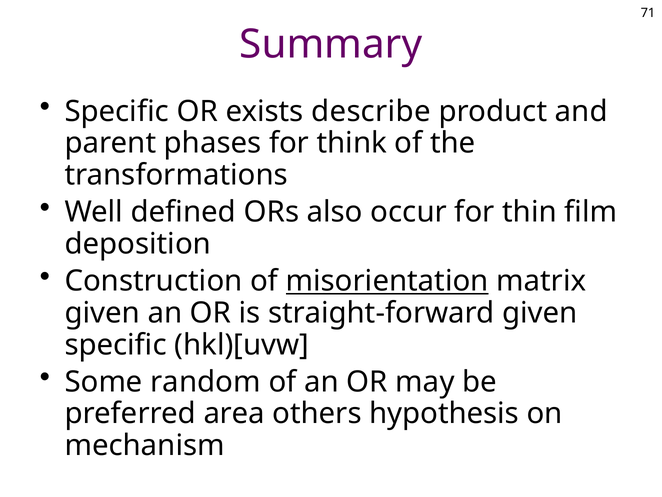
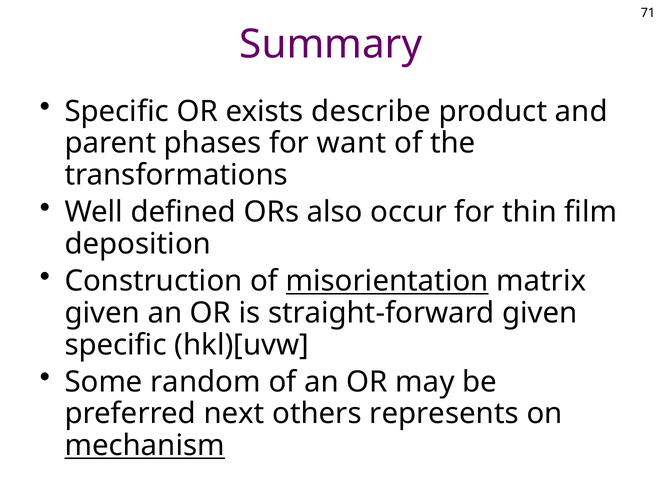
think: think -> want (352, 143)
area: area -> next (234, 413)
hypothesis: hypothesis -> represents (444, 413)
mechanism underline: none -> present (145, 445)
